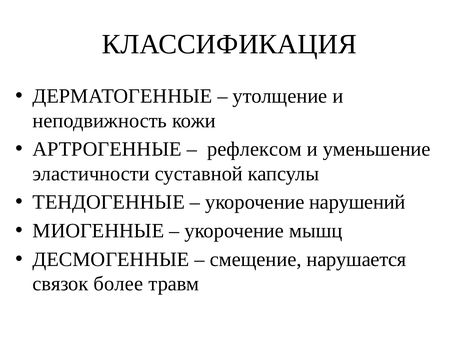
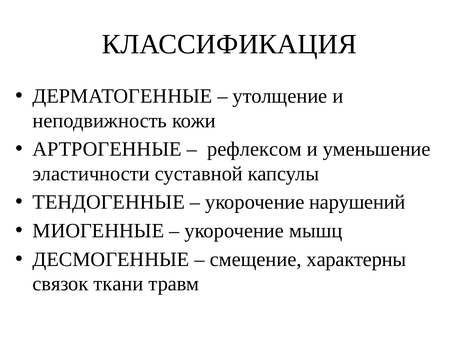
нарушается: нарушается -> характерны (356, 260)
более: более -> ткани (118, 284)
